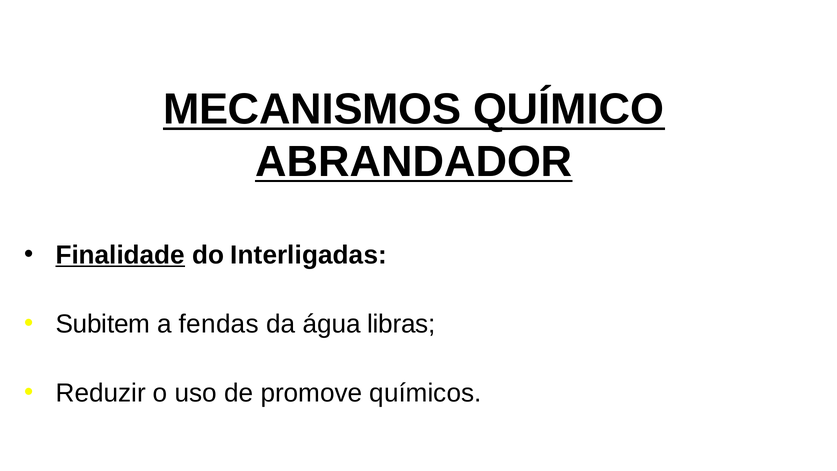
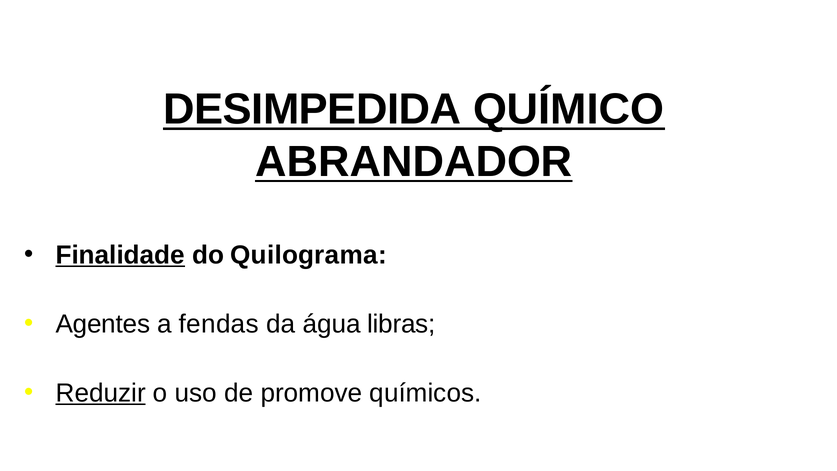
MECANISMOS: MECANISMOS -> DESIMPEDIDA (312, 110)
Interligadas: Interligadas -> Quilograma (309, 255)
Subitem: Subitem -> Agentes (103, 324)
Reduzir underline: none -> present (101, 393)
